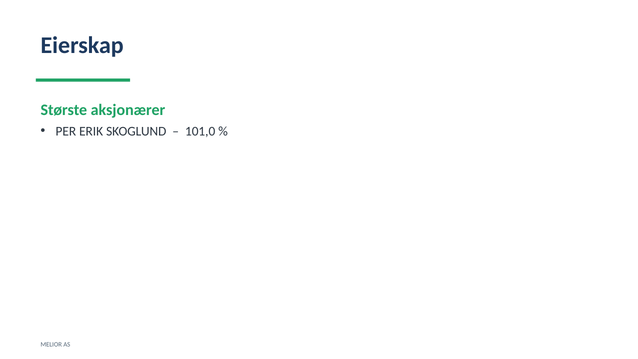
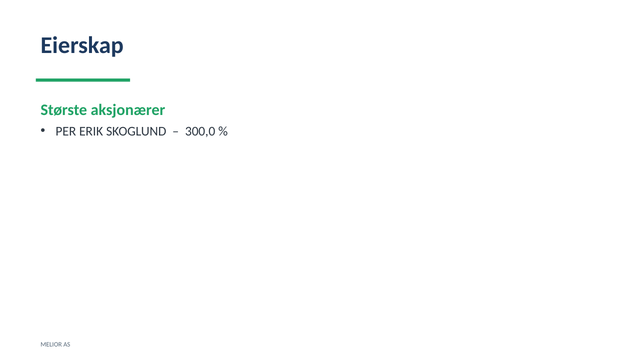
101,0: 101,0 -> 300,0 (200, 131)
